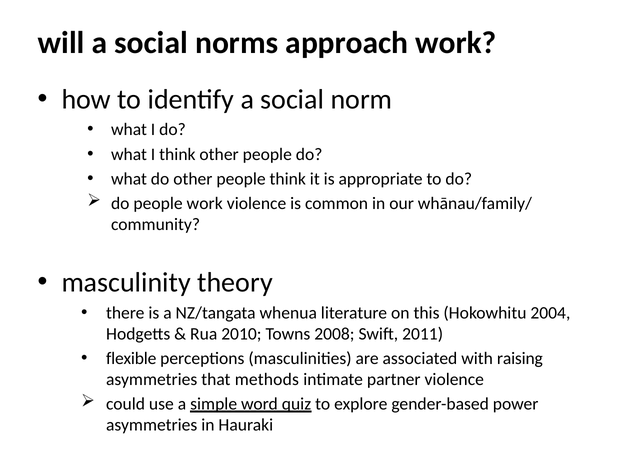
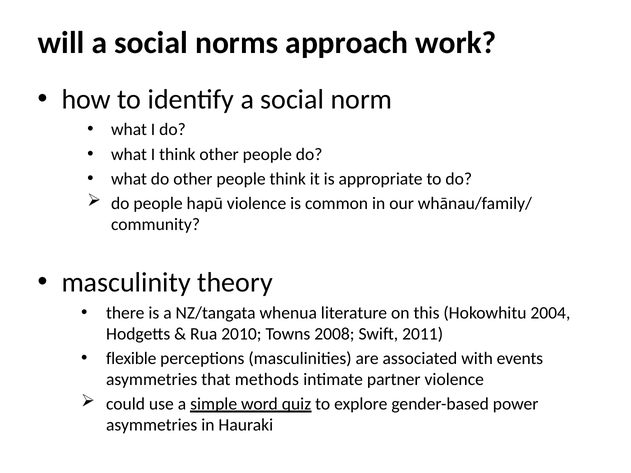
people work: work -> hapū (205, 203)
raising: raising -> events (520, 359)
